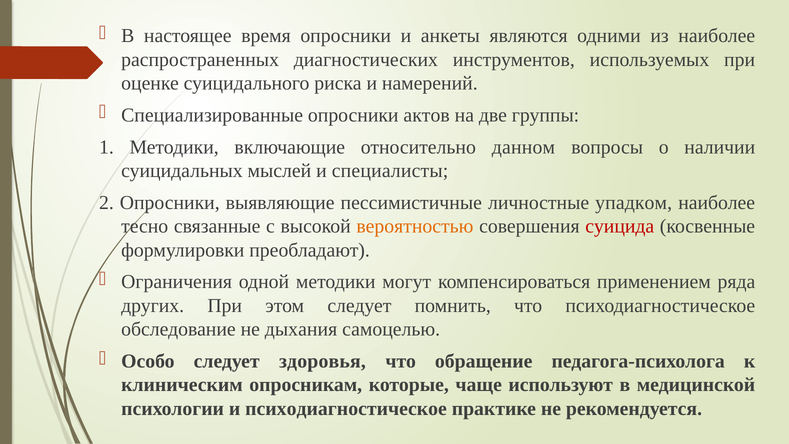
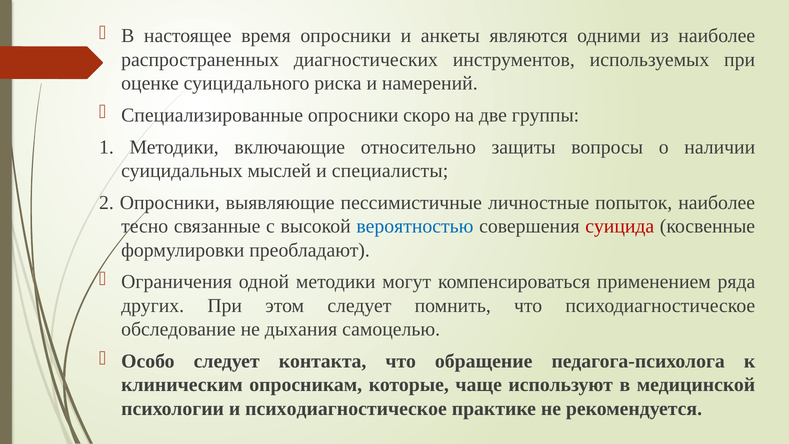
актов: актов -> скоро (427, 115)
данном: данном -> защиты (524, 147)
упадком: упадком -> попыток (634, 203)
вероятностью colour: orange -> blue (415, 226)
здоровья: здоровья -> контакта (323, 361)
